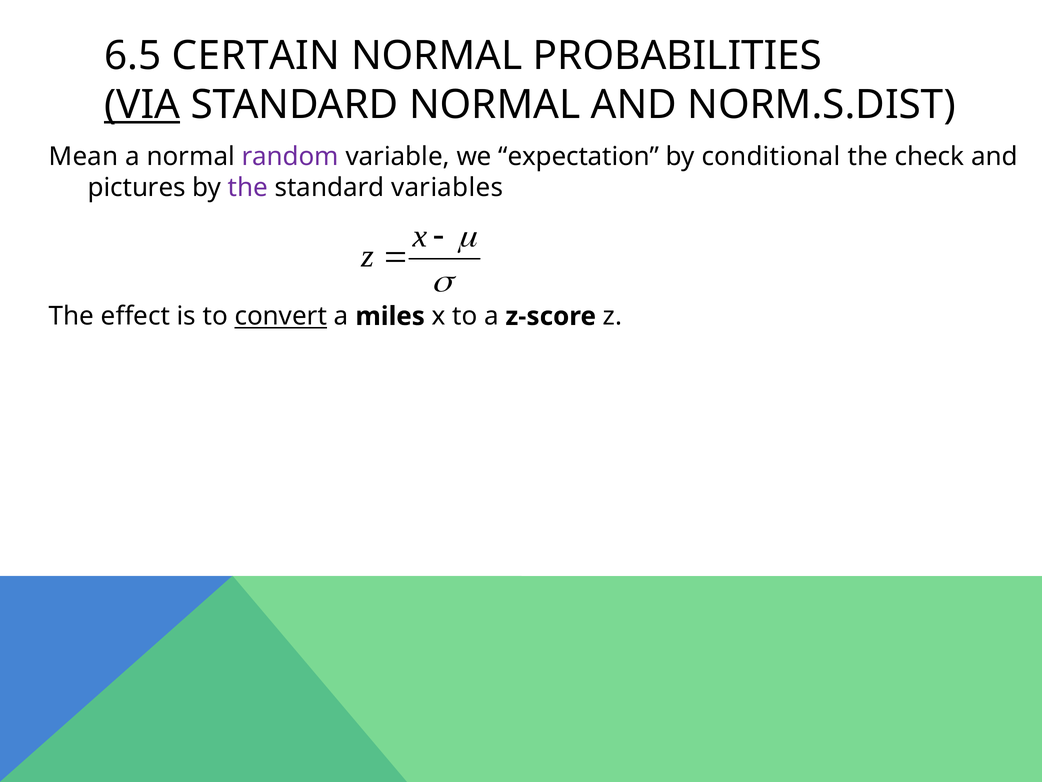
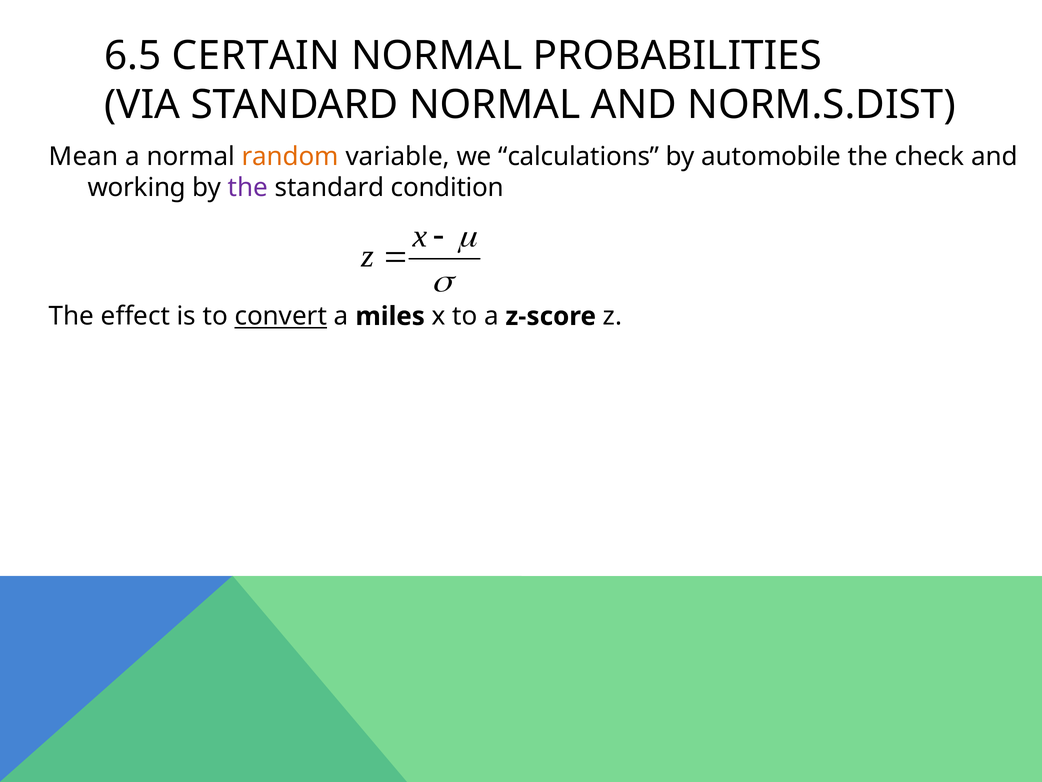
VIA underline: present -> none (142, 105)
random colour: purple -> orange (290, 156)
expectation: expectation -> calculations (579, 156)
conditional: conditional -> automobile (771, 156)
pictures: pictures -> working (137, 188)
variables: variables -> condition (447, 188)
